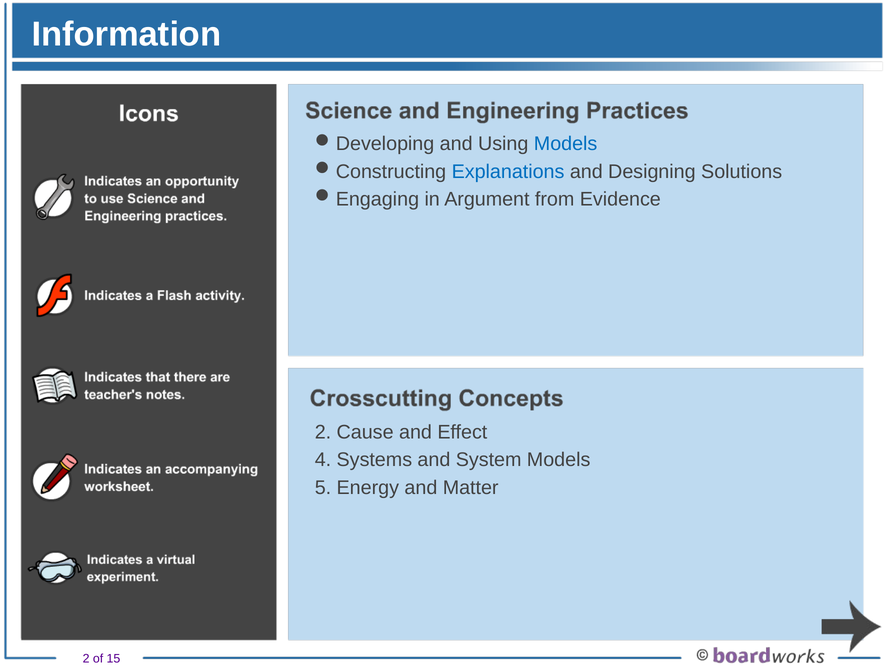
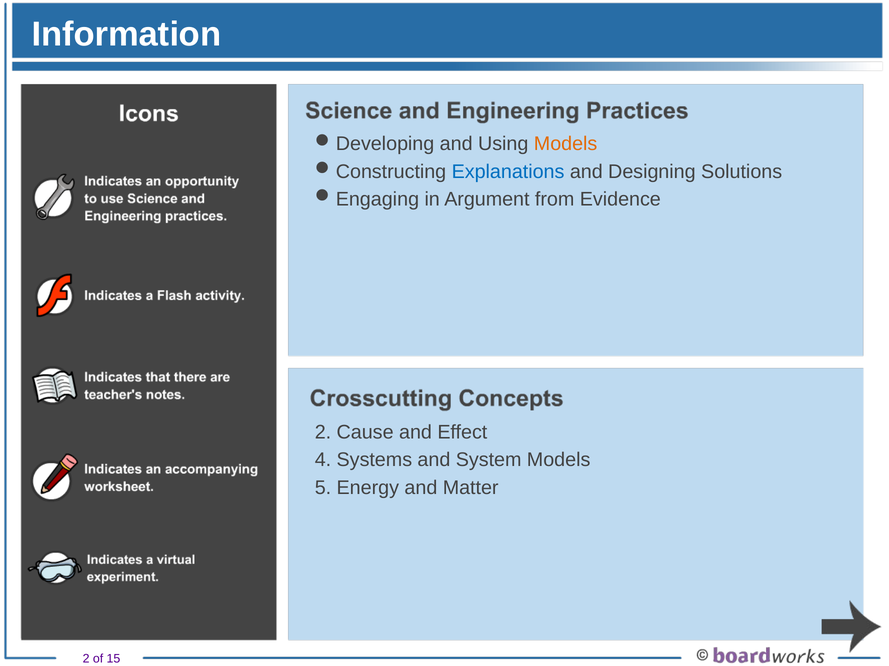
Models colour: blue -> orange (566, 144)
